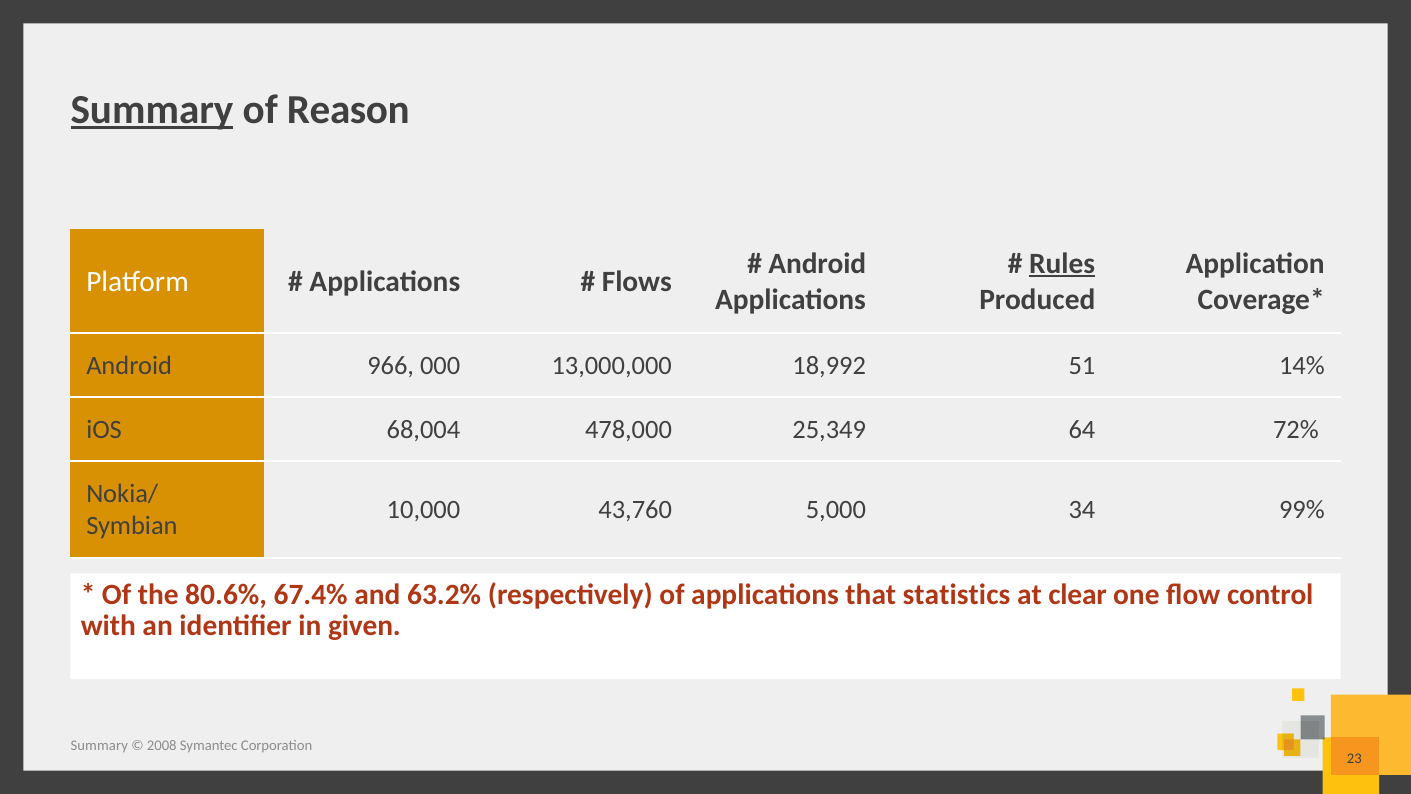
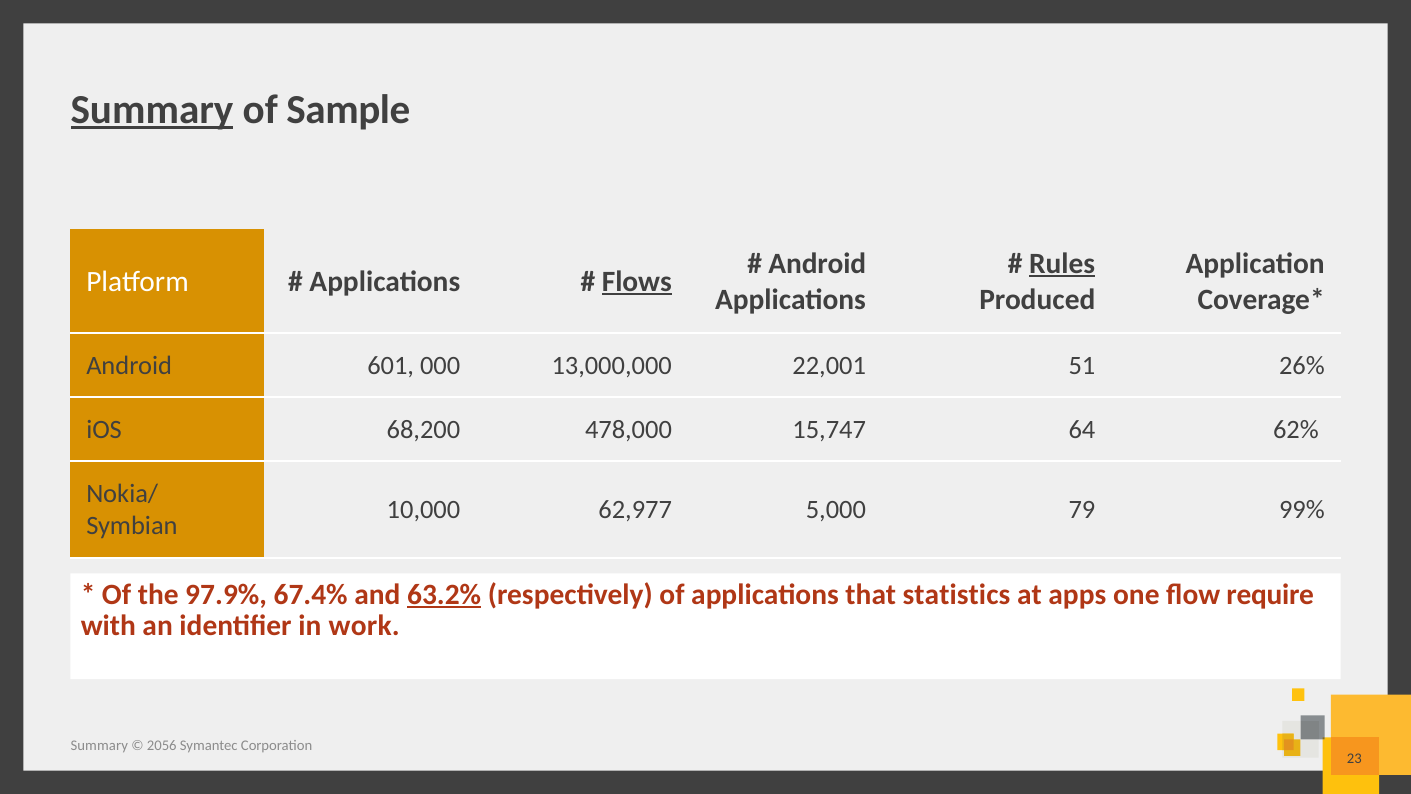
Reason: Reason -> Sample (348, 110)
Flows underline: none -> present (637, 282)
966: 966 -> 601 (391, 365)
18,992: 18,992 -> 22,001 (829, 365)
14%: 14% -> 26% (1302, 365)
68,004: 68,004 -> 68,200 (423, 430)
25,349: 25,349 -> 15,747 (829, 430)
72%: 72% -> 62% (1296, 430)
43,760: 43,760 -> 62,977 (635, 510)
34: 34 -> 79 (1082, 510)
80.6%: 80.6% -> 97.9% (226, 594)
63.2% underline: none -> present (444, 594)
clear: clear -> apps (1077, 594)
control: control -> require (1270, 594)
given: given -> work (364, 626)
2008: 2008 -> 2056 (162, 746)
